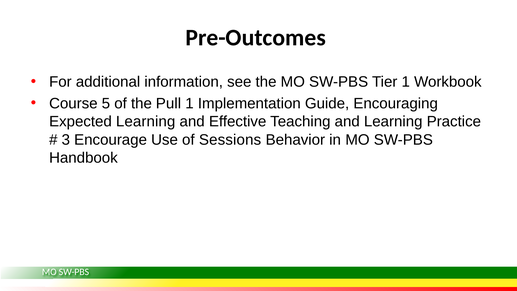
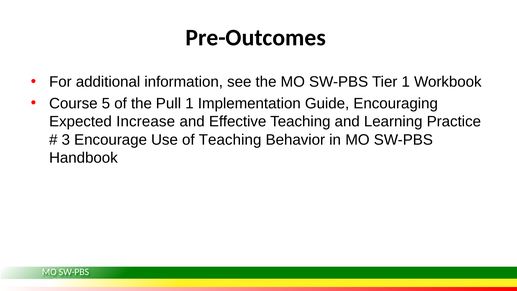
Expected Learning: Learning -> Increase (146, 121)
of Sessions: Sessions -> Teaching (230, 140)
